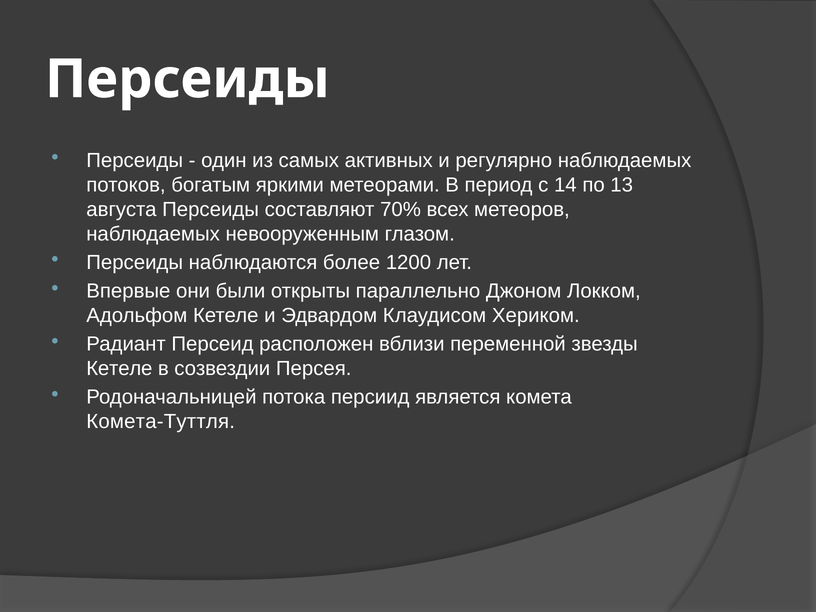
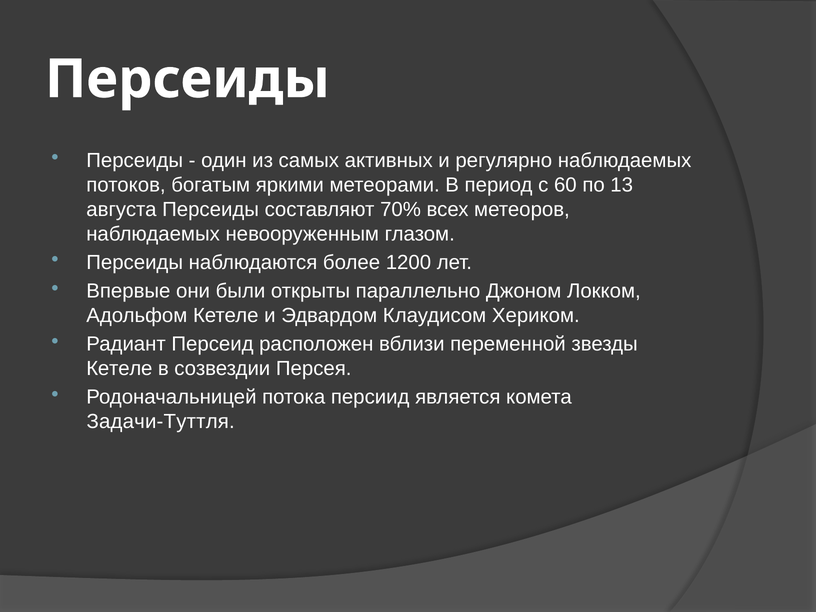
14: 14 -> 60 (565, 185)
Комета-Туттля: Комета-Туттля -> Задачи-Туттля (161, 422)
